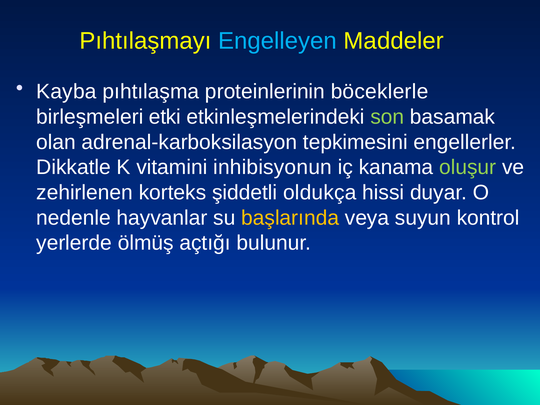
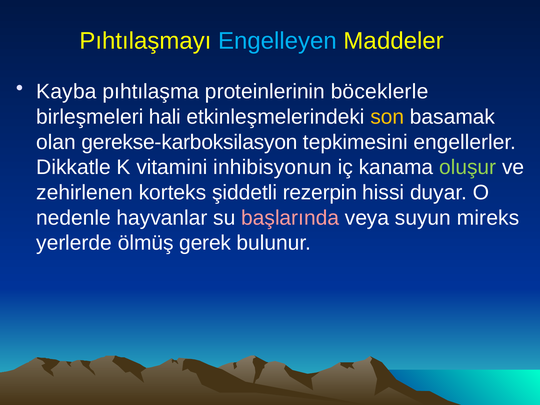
etki: etki -> hali (165, 117)
son colour: light green -> yellow (387, 117)
adrenal-karboksilasyon: adrenal-karboksilasyon -> gerekse-karboksilasyon (190, 142)
oldukça: oldukça -> rezerpin (320, 193)
başlarında colour: yellow -> pink (290, 218)
kontrol: kontrol -> mireks (488, 218)
açtığı: açtığı -> gerek (205, 243)
